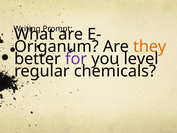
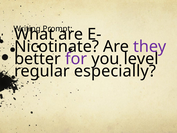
Origanum: Origanum -> Nicotinate (57, 46)
they colour: orange -> purple (150, 46)
chemicals: chemicals -> especially (115, 71)
